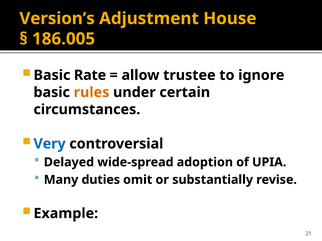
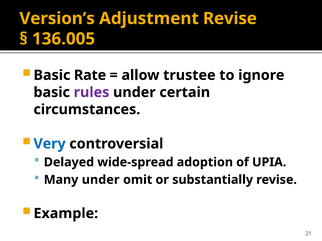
Adjustment House: House -> Revise (230, 19)
186.005: 186.005 -> 136.005 (64, 39)
rules colour: orange -> purple (92, 92)
Many duties: duties -> under (101, 180)
